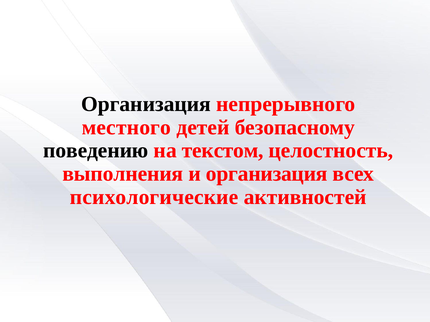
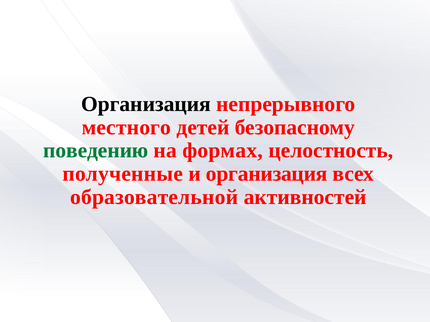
поведению colour: black -> green (96, 151)
текстом: текстом -> формах (223, 151)
выполнения: выполнения -> полученные (123, 174)
психологические: психологические -> образовательной (154, 197)
